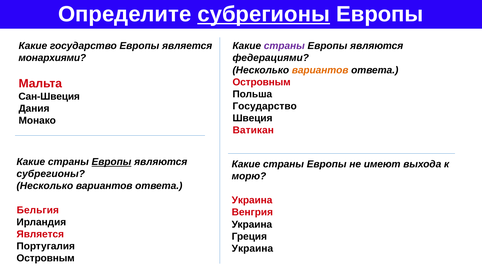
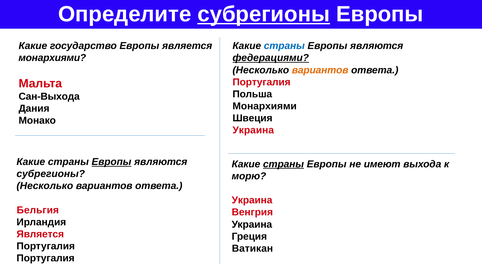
страны colour: purple -> blue (284, 46)
федерациями underline: none -> present (271, 58)
Островным: Островным -> Португалия (262, 82)
Сан-Швеция: Сан-Швеция -> Сан-Выхода (49, 97)
Государство: Государство -> Монархиями (265, 106)
Ватикан: Ватикан -> Украина (253, 130)
страны underline: none -> present (284, 164)
Украина: Украина -> Ватикан (252, 249)
Островным: Островным -> Португалия (46, 258)
